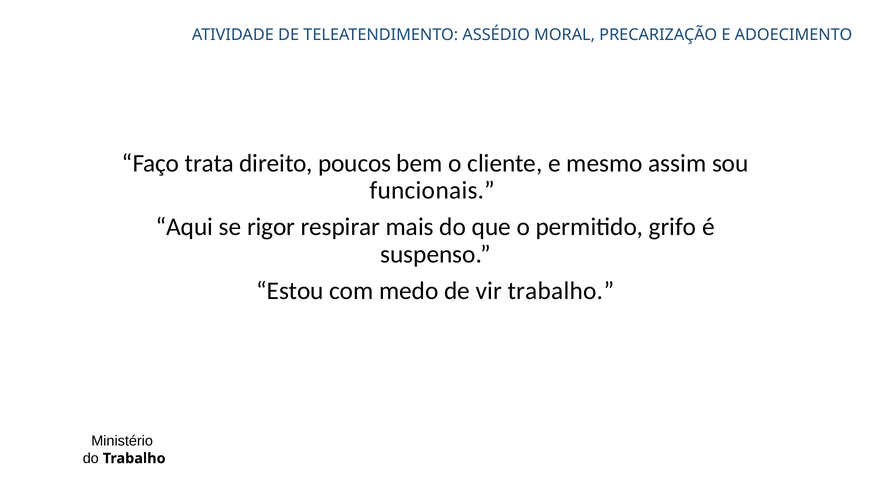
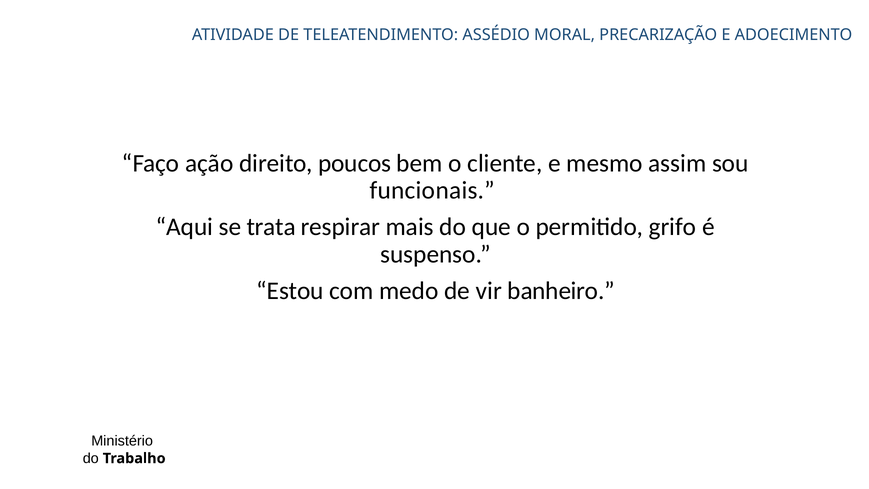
trata: trata -> ação (209, 163)
rigor: rigor -> trata (271, 227)
vir trabalho: trabalho -> banheiro (561, 291)
